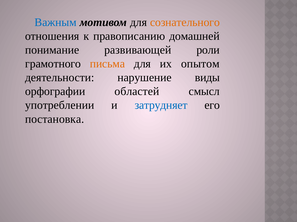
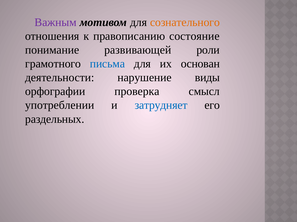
Важным colour: blue -> purple (56, 22)
домашней: домашней -> состояние (194, 36)
письма colour: orange -> blue (107, 64)
опытом: опытом -> основан (200, 64)
областей: областей -> проверка (137, 92)
постановка: постановка -> раздельных (55, 119)
